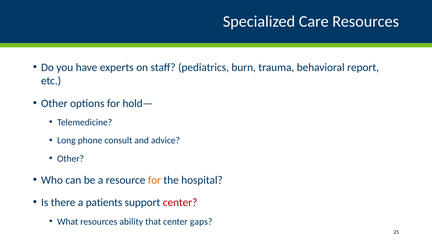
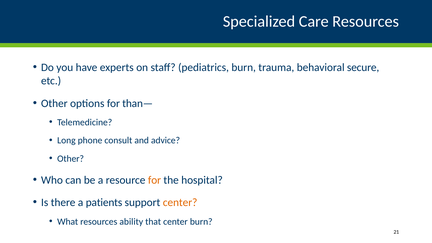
report: report -> secure (363, 67)
hold—: hold— -> than— (138, 103)
center colour: red -> orange (180, 203)
center gaps: gaps -> burn (201, 222)
